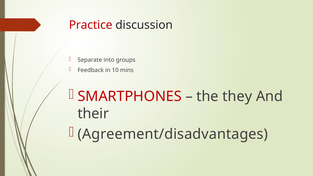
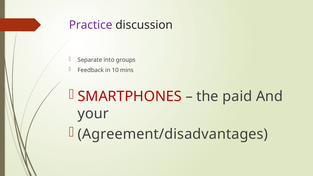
Practice colour: red -> purple (91, 25)
they: they -> paid (237, 96)
their: their -> your (93, 114)
